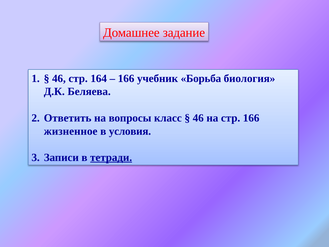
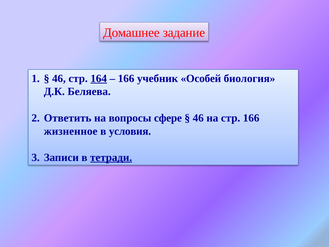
164 underline: none -> present (99, 78)
Борьба: Борьба -> Особей (201, 78)
класс: класс -> сфере (168, 118)
